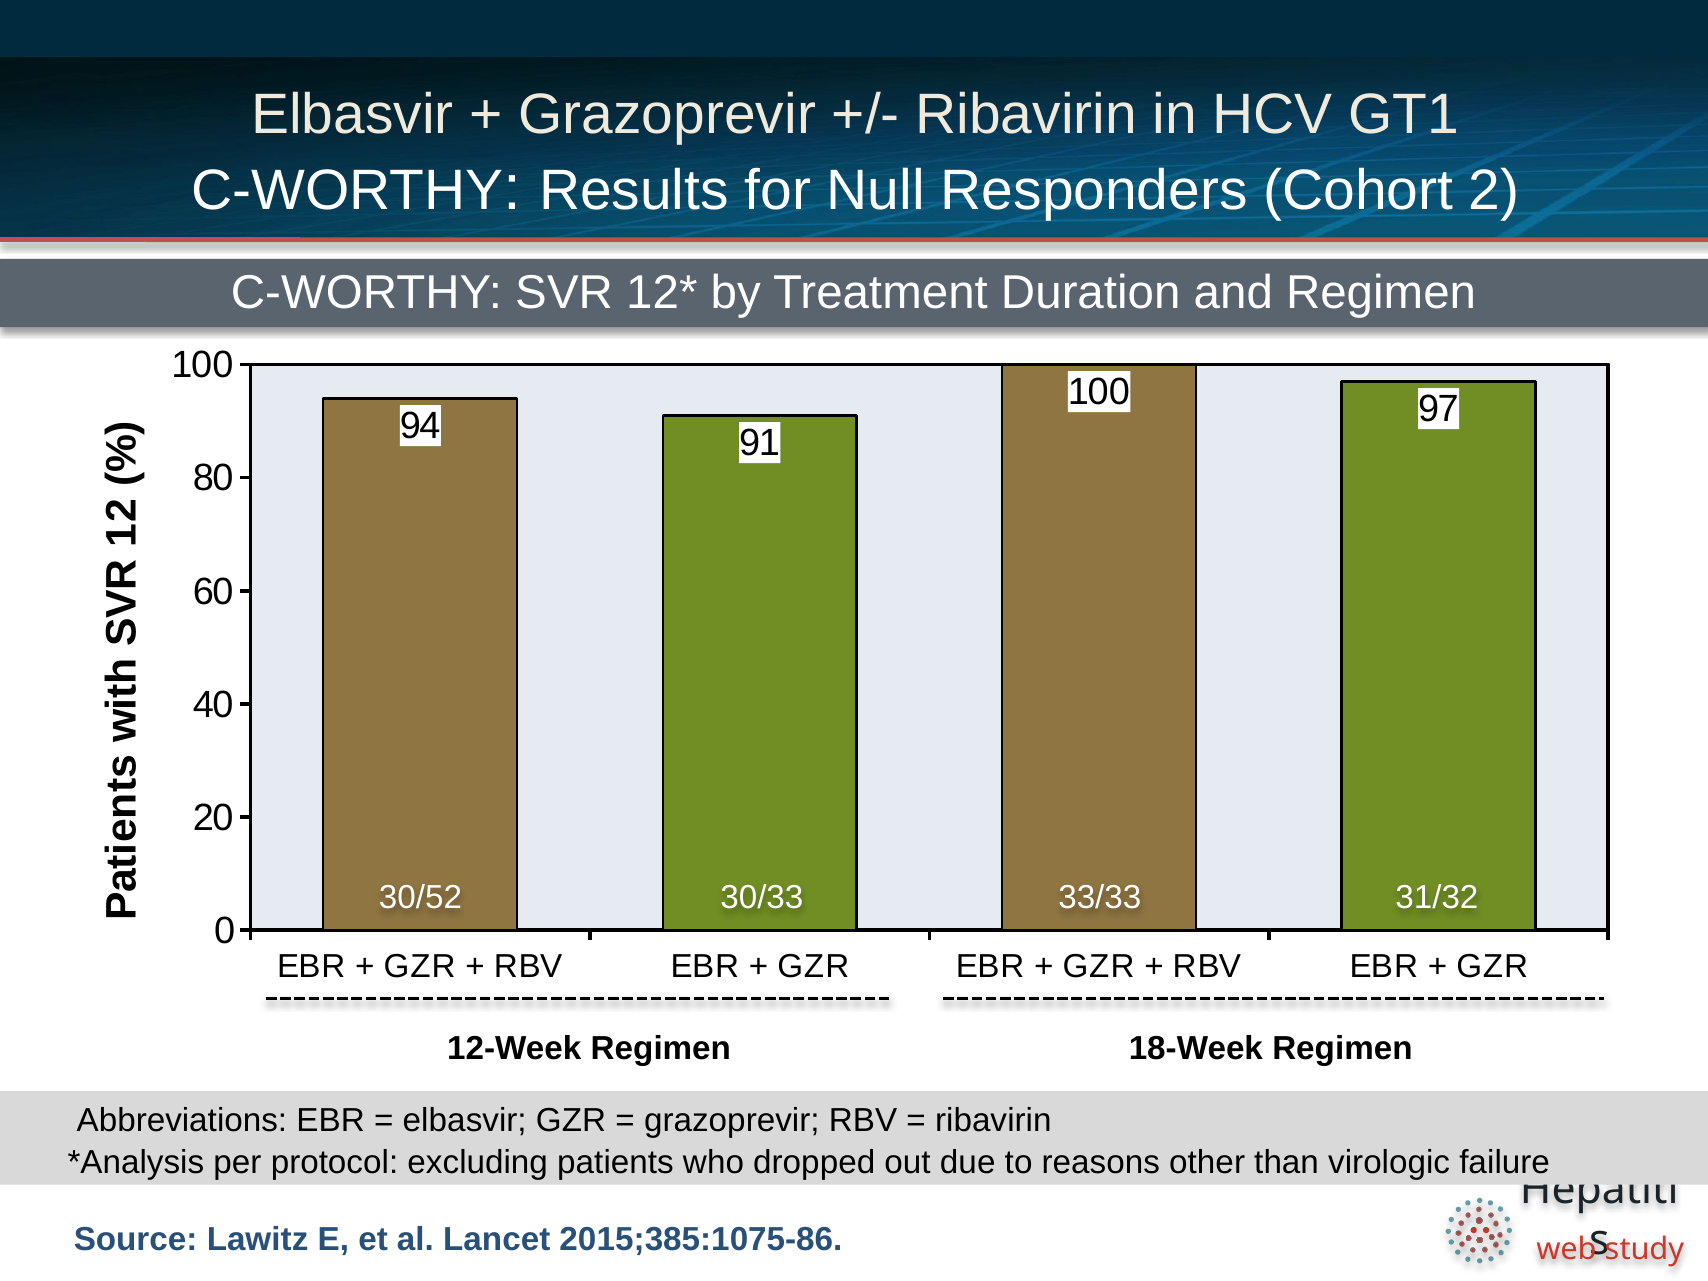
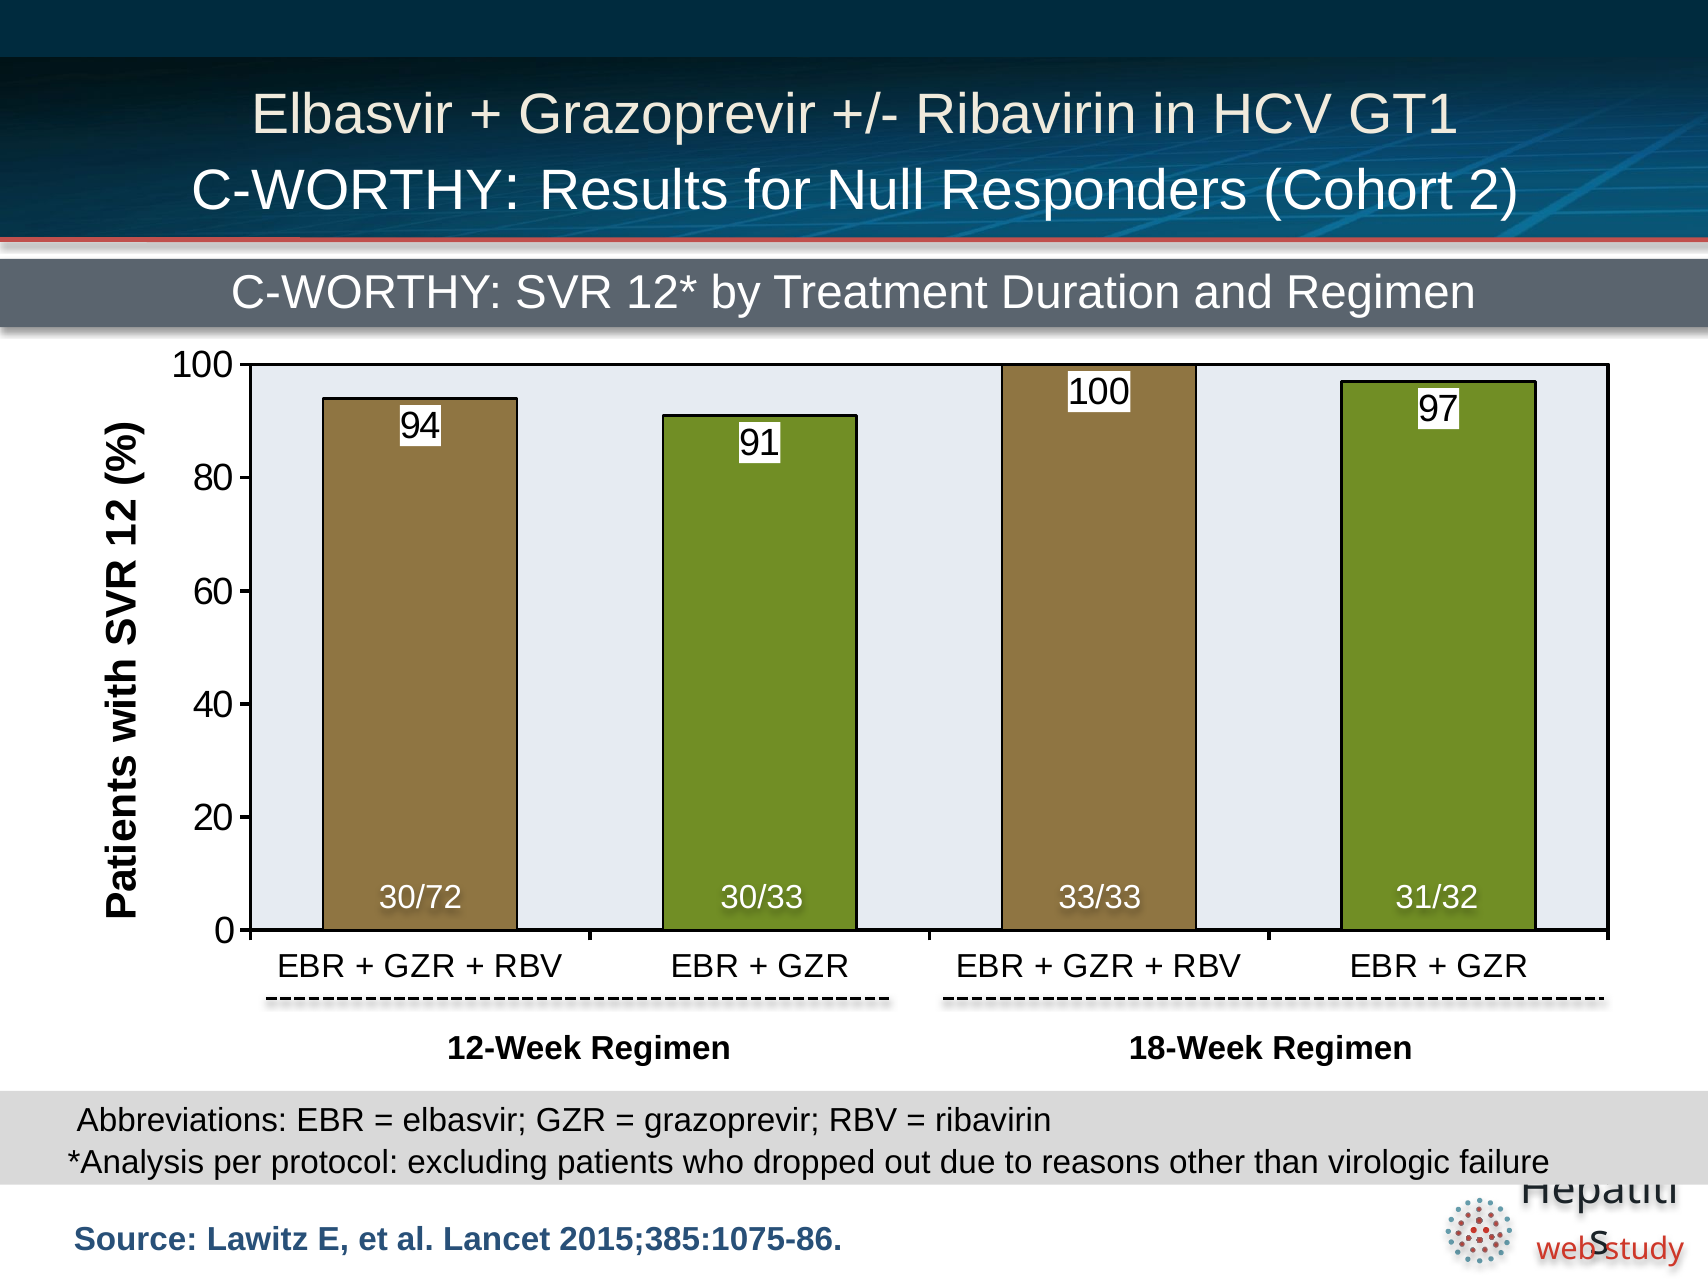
30/52: 30/52 -> 30/72 (421, 898)
